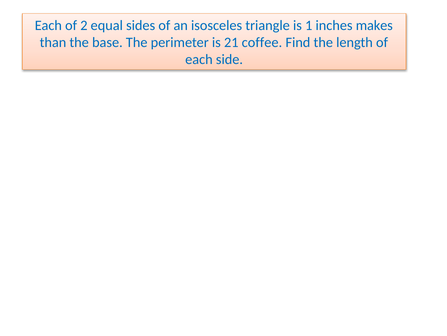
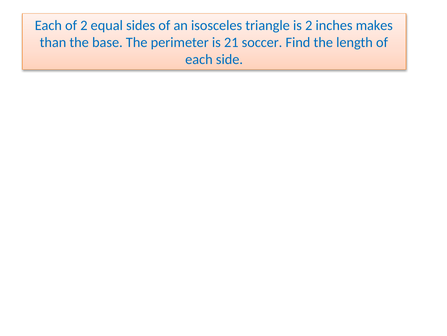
is 1: 1 -> 2 (309, 25)
coffee: coffee -> soccer (262, 42)
